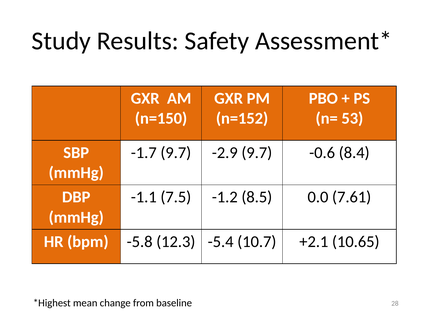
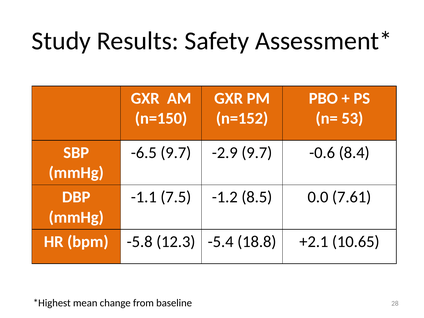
-1.7: -1.7 -> -6.5 (144, 153)
10.7: 10.7 -> 18.8 (257, 242)
